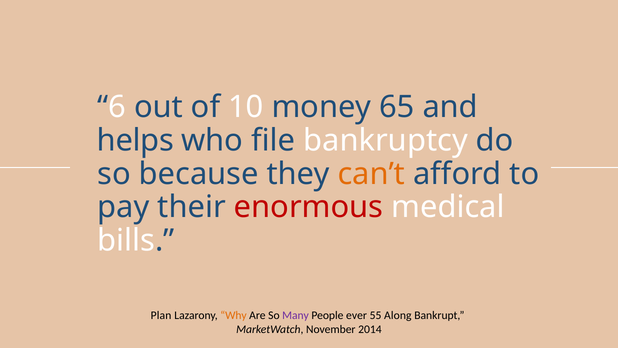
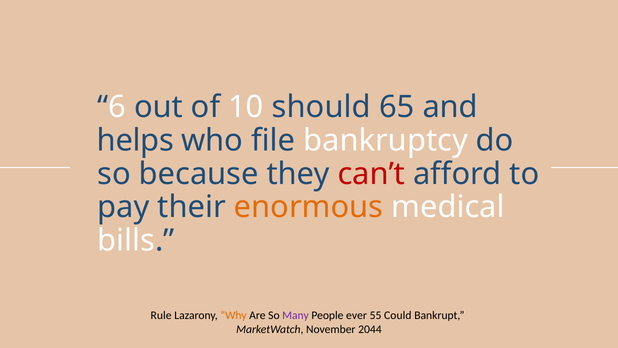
money: money -> should (321, 107)
can’t colour: orange -> red (371, 174)
enormous colour: red -> orange (309, 207)
Plan: Plan -> Rule (161, 315)
Along: Along -> Could (398, 315)
2014: 2014 -> 2044 (370, 329)
